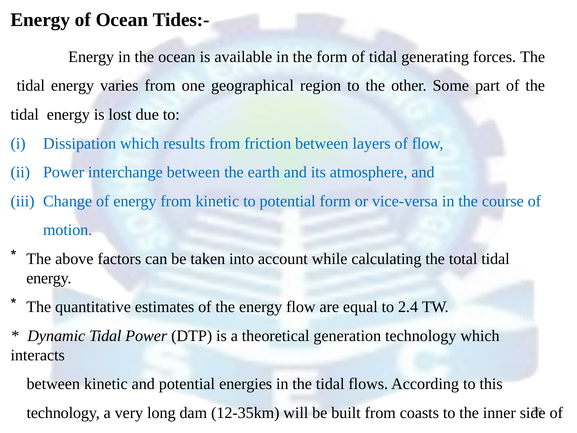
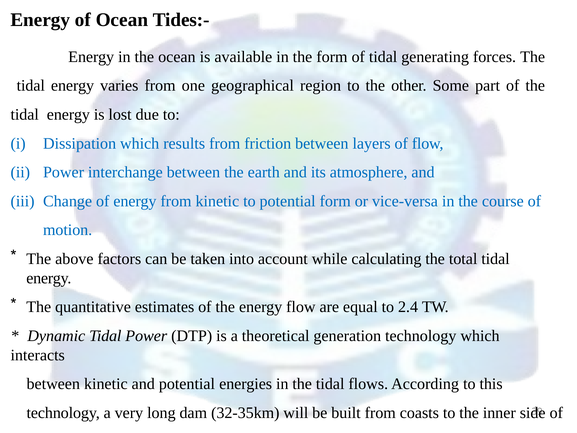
12-35km: 12-35km -> 32-35km (245, 413)
